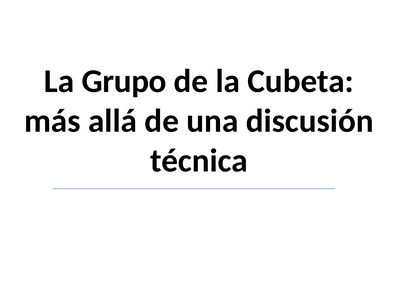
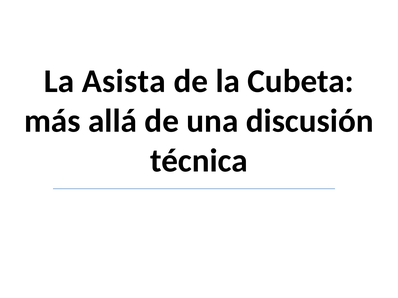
Grupo: Grupo -> Asista (124, 81)
